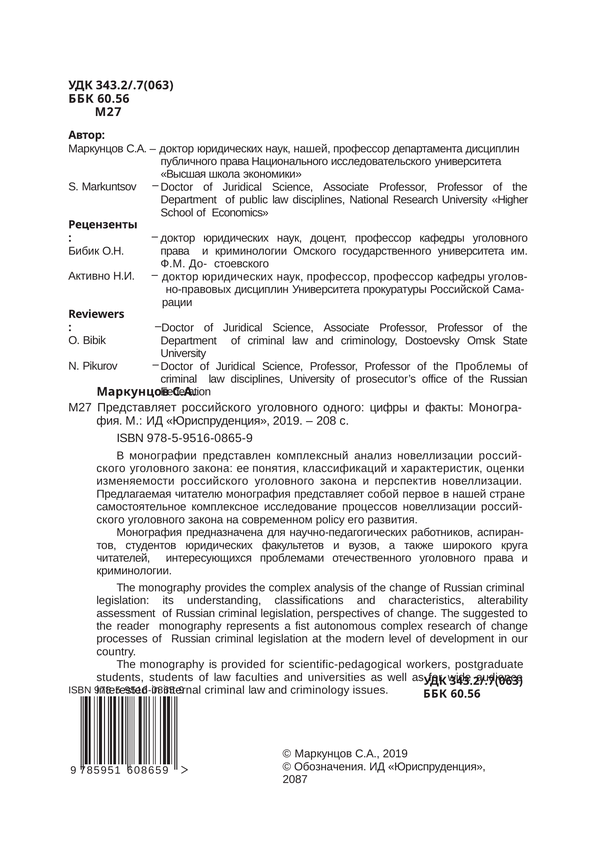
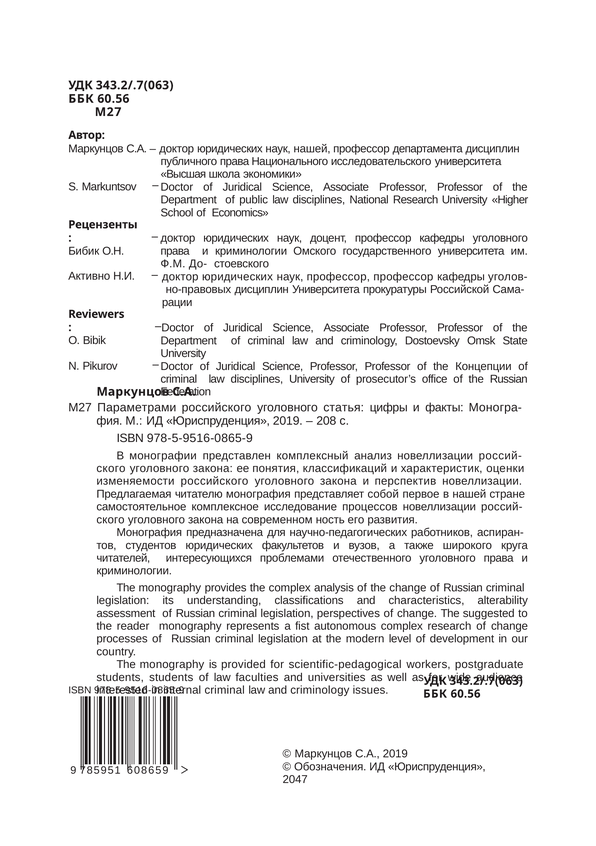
Проблемы: Проблемы -> Концепции (483, 366)
М27 Представляет: Представляет -> Параметрами (137, 407)
одного: одного -> статья (344, 407)
policy: policy -> ность (330, 519)
2087: 2087 -> 2047 (295, 779)
